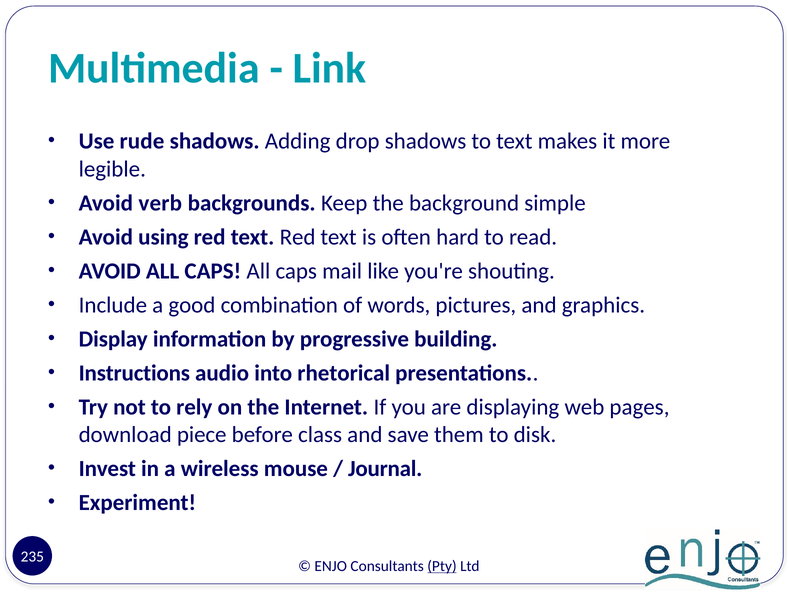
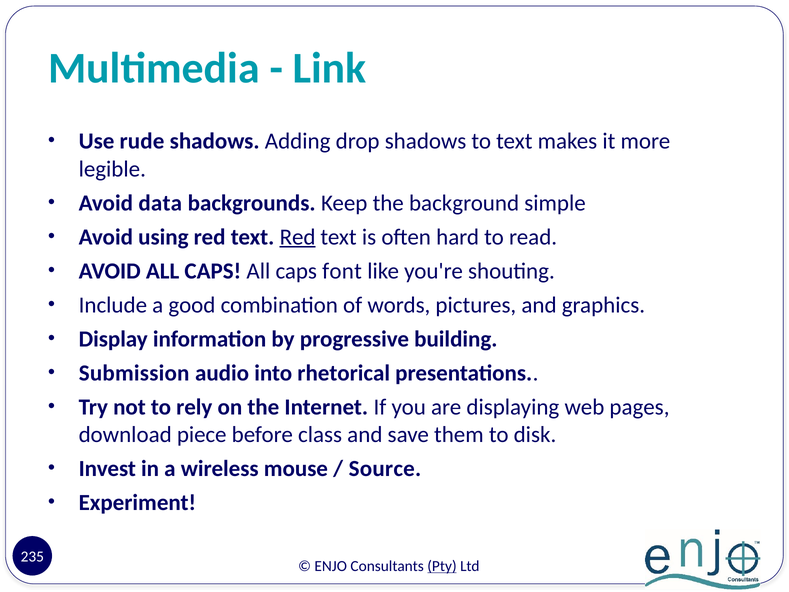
verb: verb -> data (160, 203)
Red underline: none -> present (298, 237)
mail: mail -> font (342, 271)
Instructions: Instructions -> Submission (134, 373)
Journal: Journal -> Source (385, 468)
